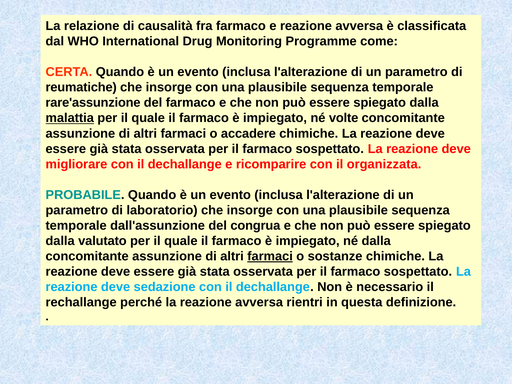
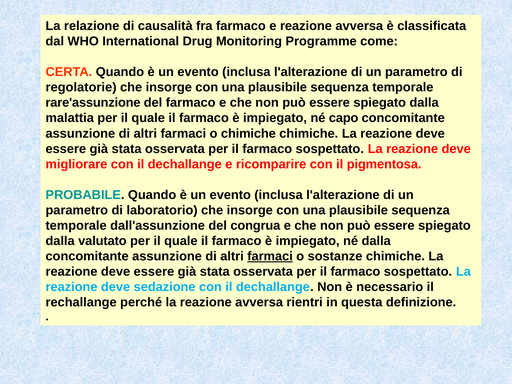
reumatiche: reumatiche -> regolatorie (81, 87)
malattia underline: present -> none (70, 118)
volte: volte -> capo (344, 118)
o accadere: accadere -> chimiche (248, 133)
organizzata: organizzata -> pigmentosa (384, 164)
